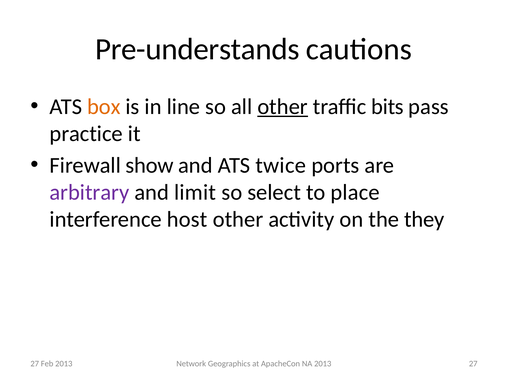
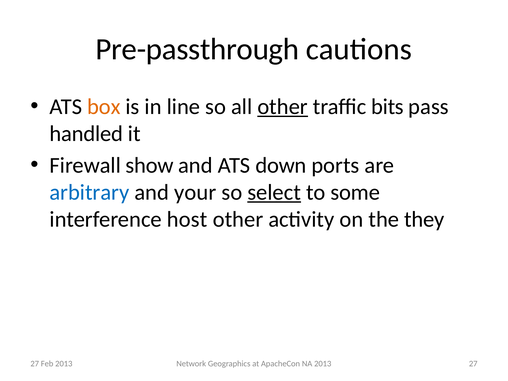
Pre-understands: Pre-understands -> Pre-passthrough (197, 49)
practice: practice -> handled (86, 134)
twice: twice -> down (281, 165)
arbitrary colour: purple -> blue (89, 192)
limit: limit -> your (195, 192)
select underline: none -> present (274, 192)
place: place -> some (355, 192)
